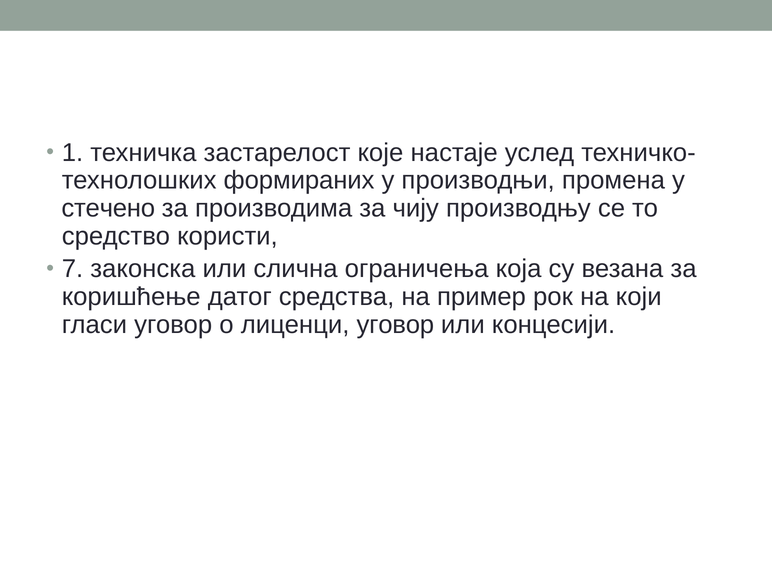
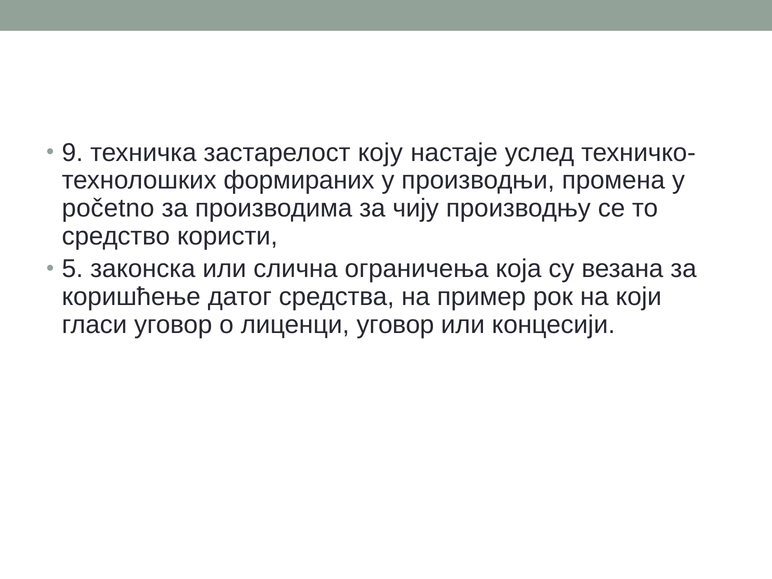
1: 1 -> 9 (72, 153)
које: које -> коју (380, 153)
стечено: стечено -> početno (108, 208)
7: 7 -> 5 (72, 269)
